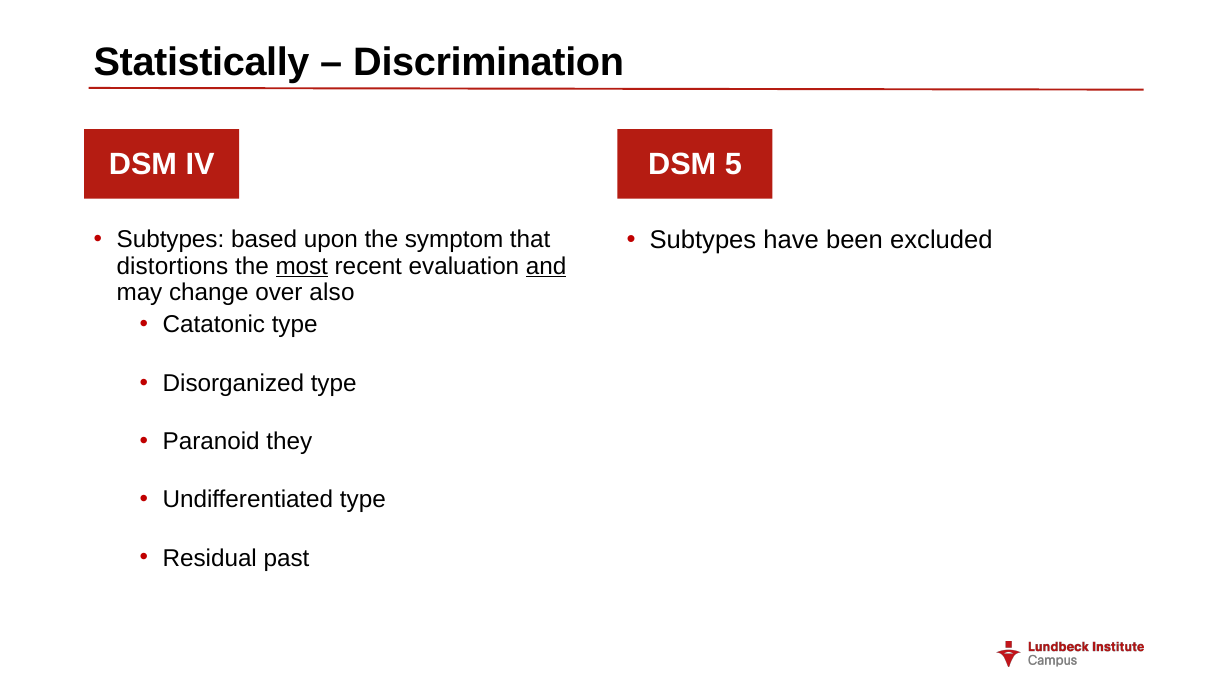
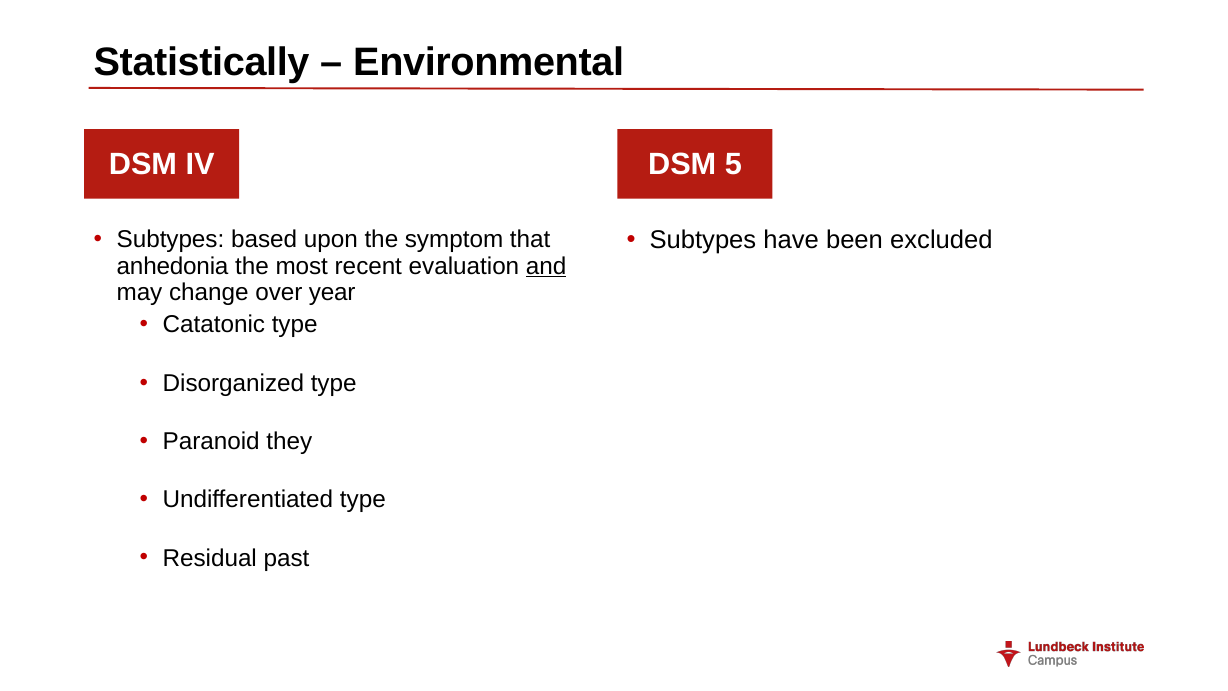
Discrimination: Discrimination -> Environmental (489, 63)
distortions: distortions -> anhedonia (173, 266)
most underline: present -> none (302, 266)
also: also -> year (332, 292)
